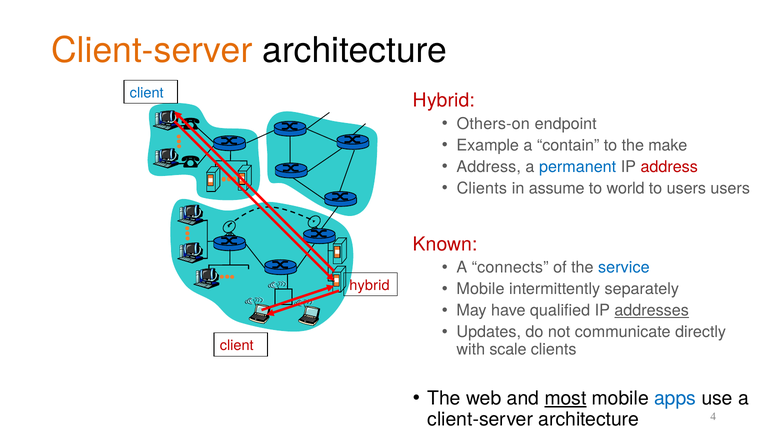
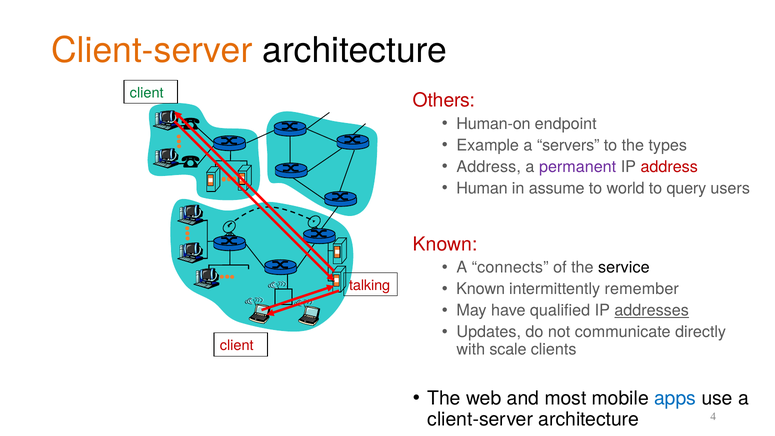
client colour: blue -> green (147, 93)
Hybrid: Hybrid -> Others (444, 100)
Others-on: Others-on -> Human-on (493, 124)
contain: contain -> servers (568, 145)
make: make -> types (668, 145)
permanent colour: blue -> purple (578, 167)
Clients: Clients -> Human (482, 188)
to users: users -> query (686, 188)
service colour: blue -> black (624, 268)
hybrid: hybrid -> talking (370, 285)
Mobile: Mobile -> Known (481, 289)
separately: separately -> remember (642, 289)
most underline: present -> none (565, 398)
